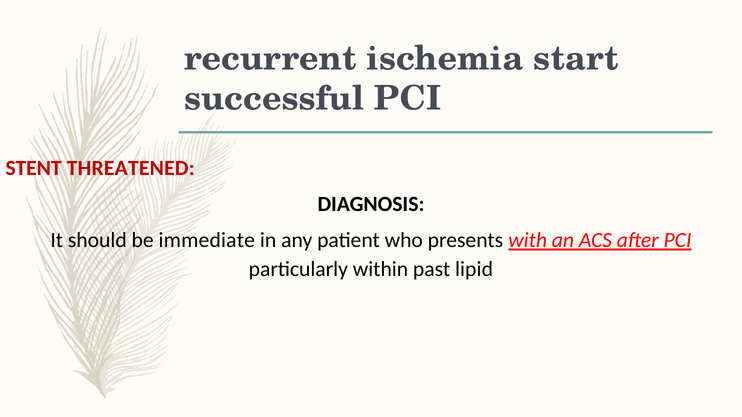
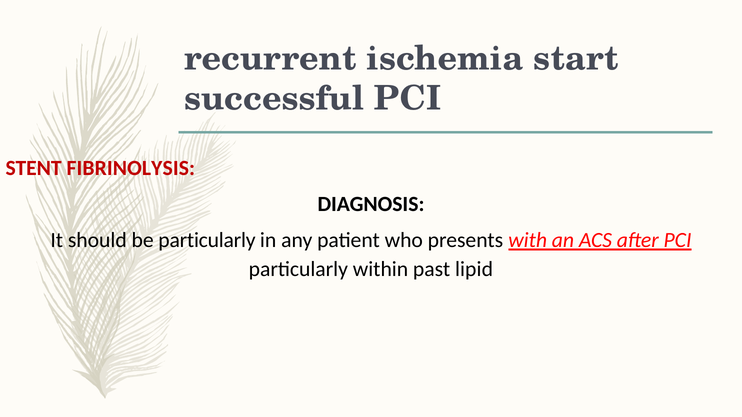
THREATENED: THREATENED -> FIBRINOLYSIS (131, 168)
be immediate: immediate -> particularly (207, 240)
